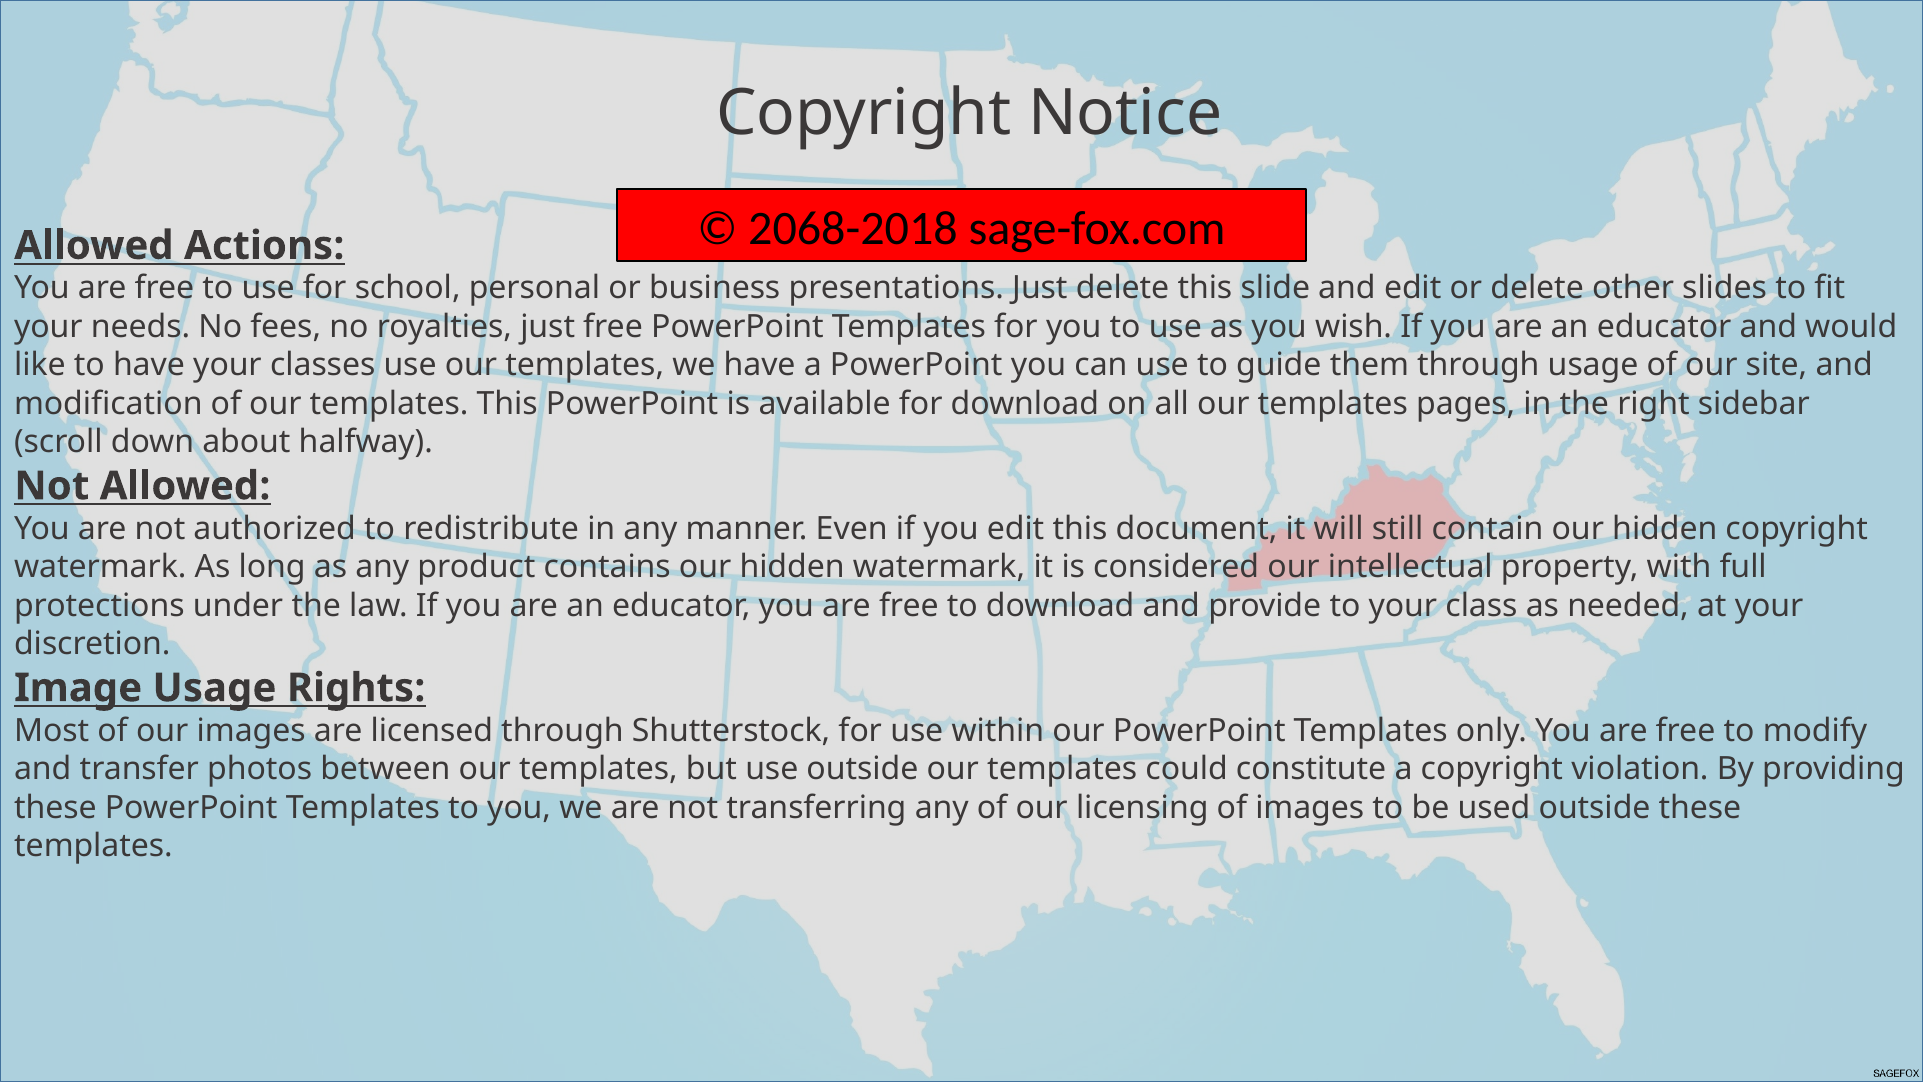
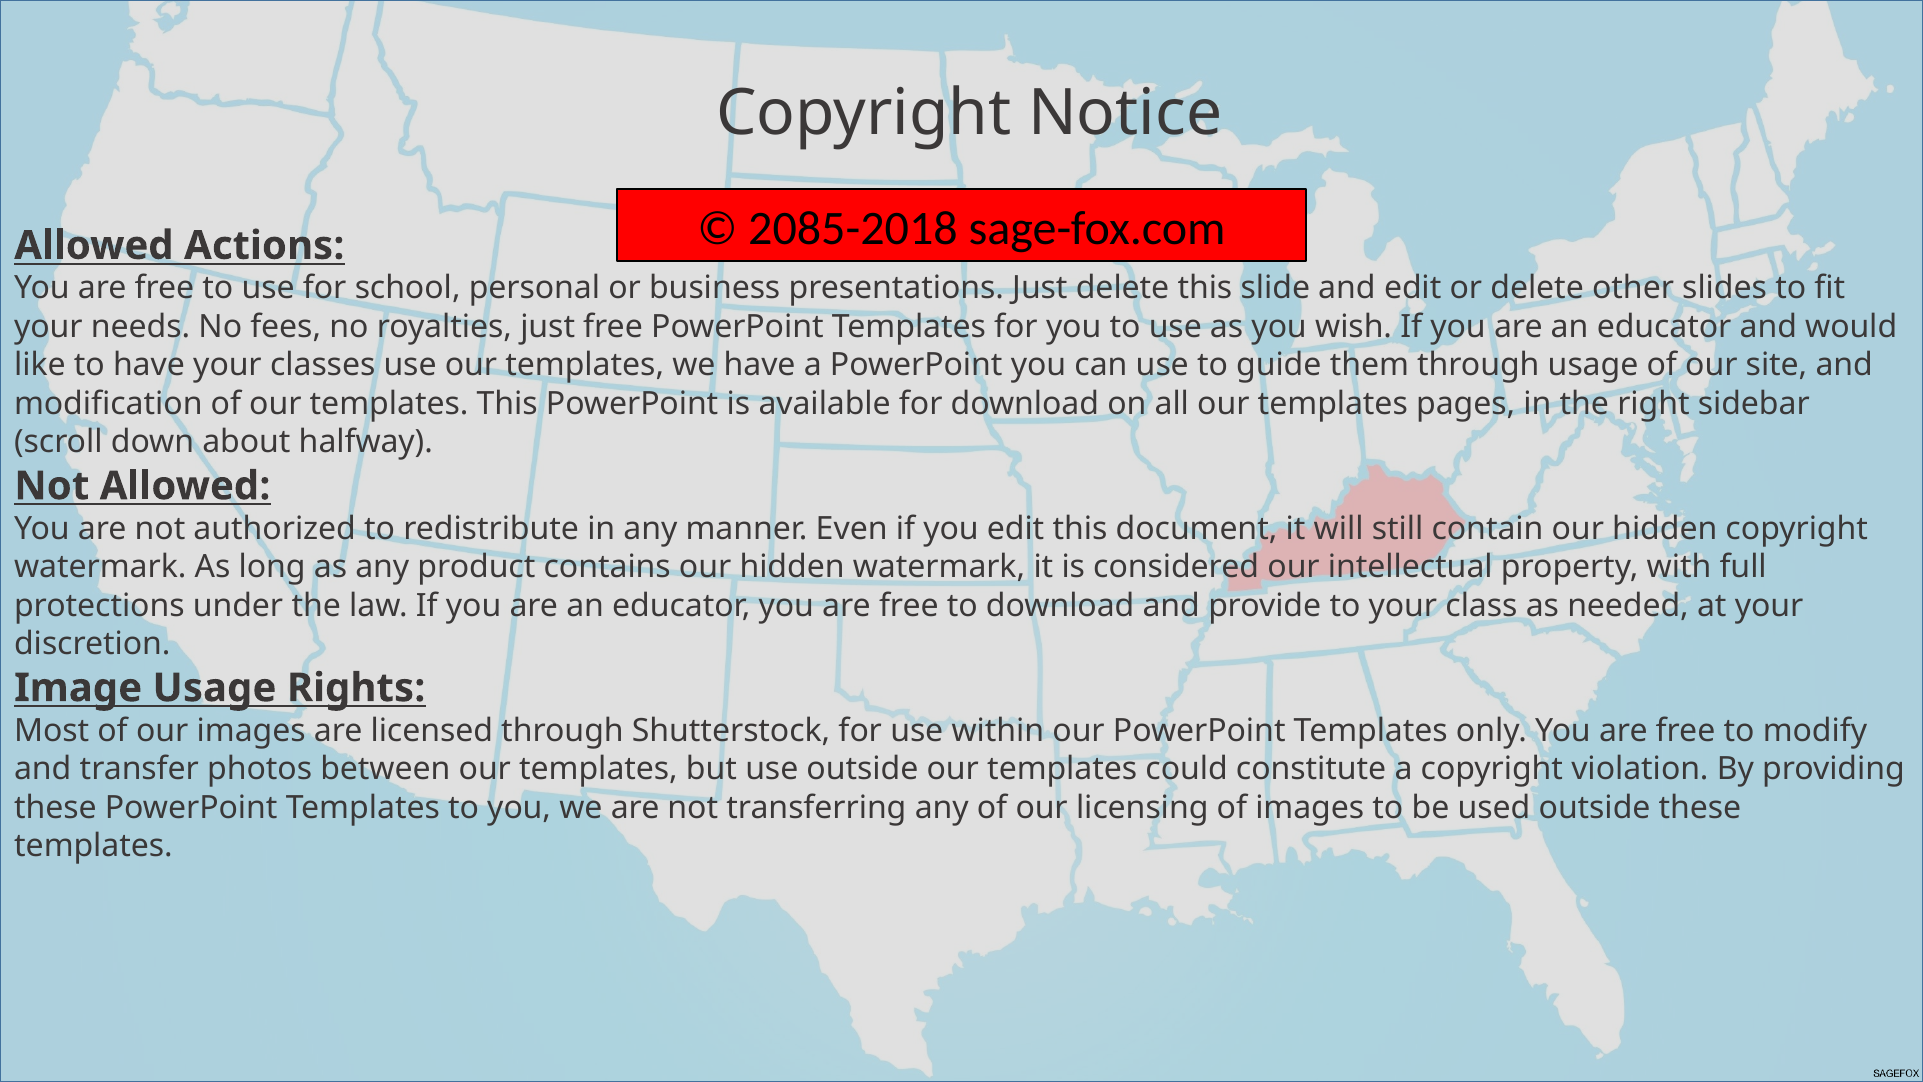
2068-2018: 2068-2018 -> 2085-2018 (853, 228)
